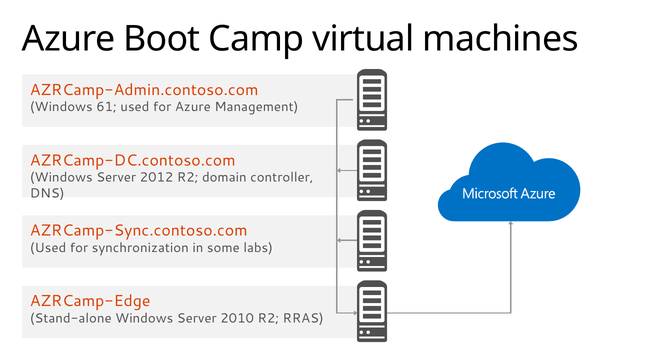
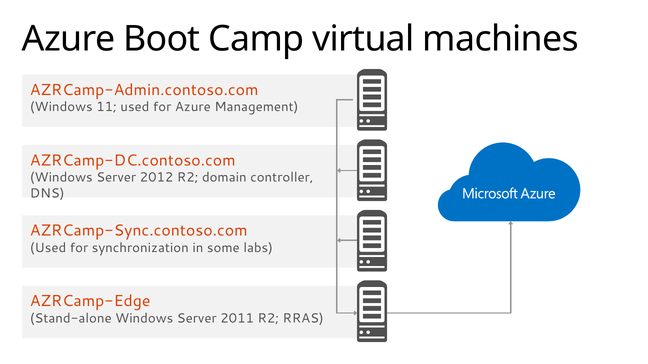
61: 61 -> 11 (107, 107)
2010: 2010 -> 2011 (237, 319)
